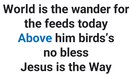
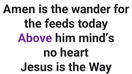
World: World -> Amen (19, 9)
Above colour: blue -> purple (35, 38)
birds’s: birds’s -> mind’s (96, 38)
bless: bless -> heart (74, 53)
